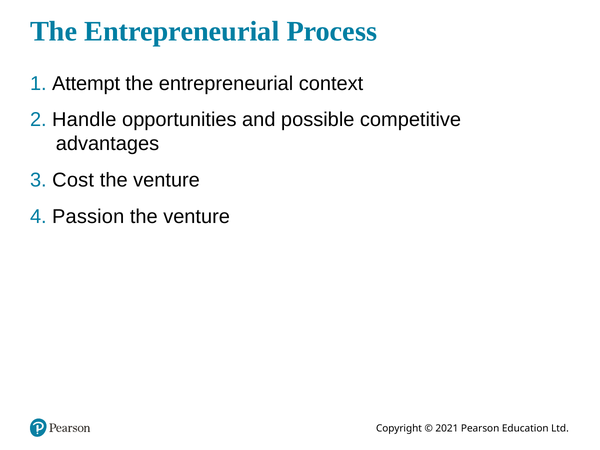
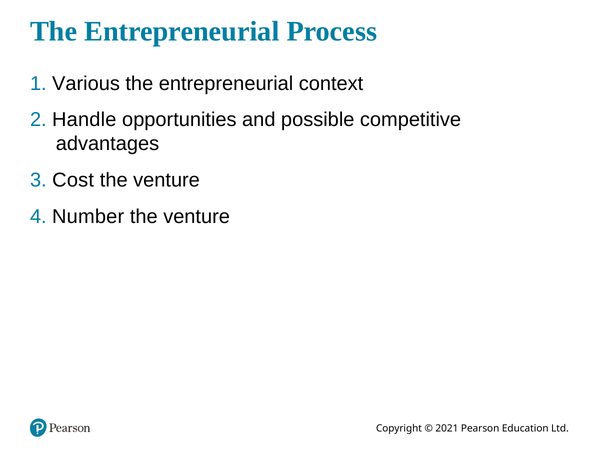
Attempt: Attempt -> Various (86, 83)
Passion: Passion -> Number (88, 217)
